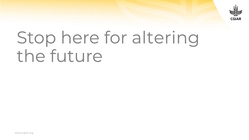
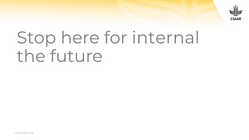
altering: altering -> internal (166, 38)
